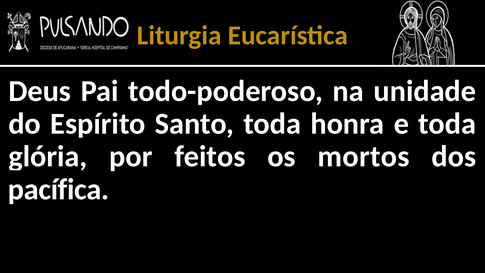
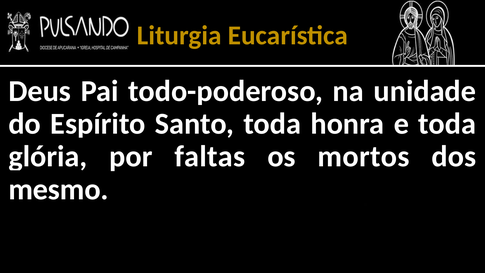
feitos: feitos -> faltas (210, 156)
pacífica: pacífica -> mesmo (58, 189)
